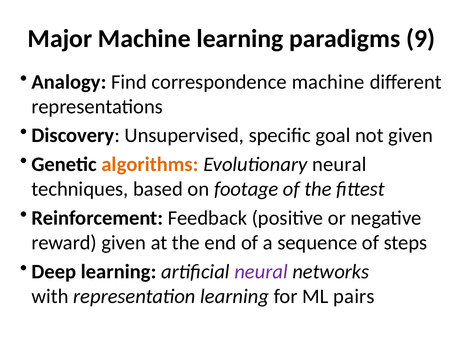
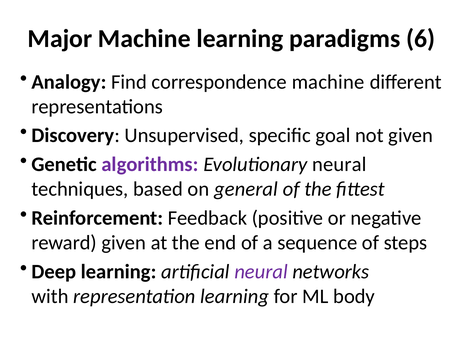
9: 9 -> 6 (421, 38)
algorithms colour: orange -> purple (150, 164)
footage: footage -> general (246, 189)
pairs: pairs -> body (354, 296)
